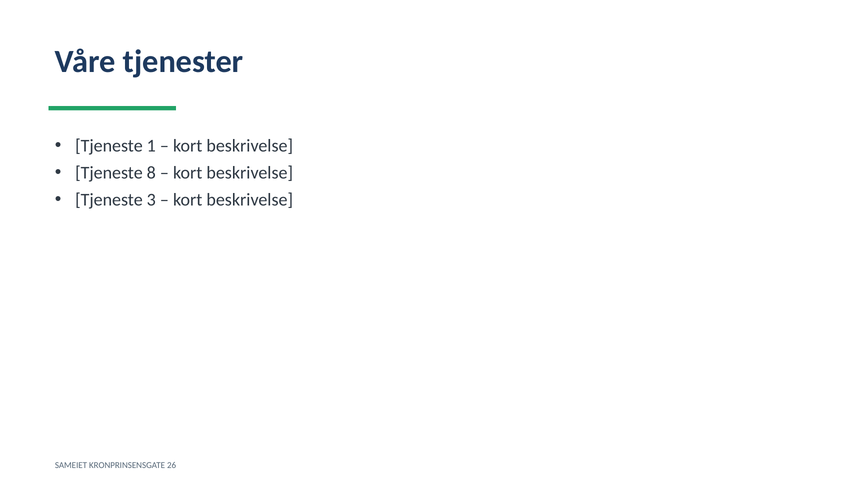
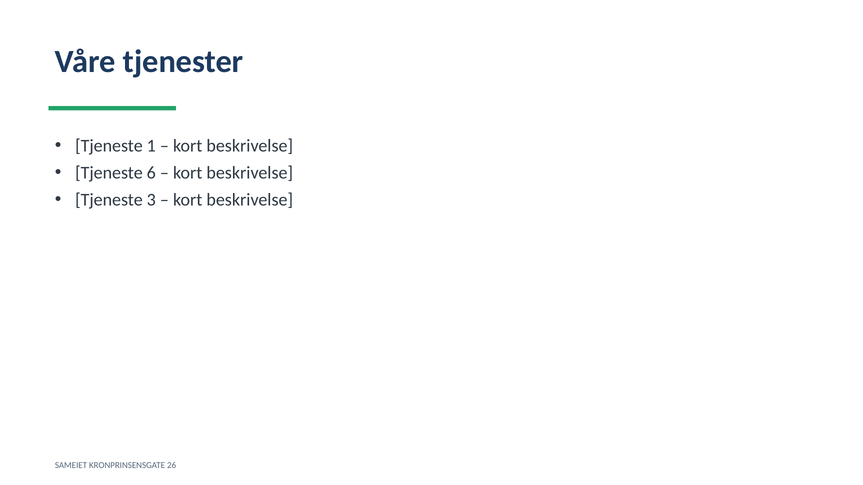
8: 8 -> 6 (151, 173)
